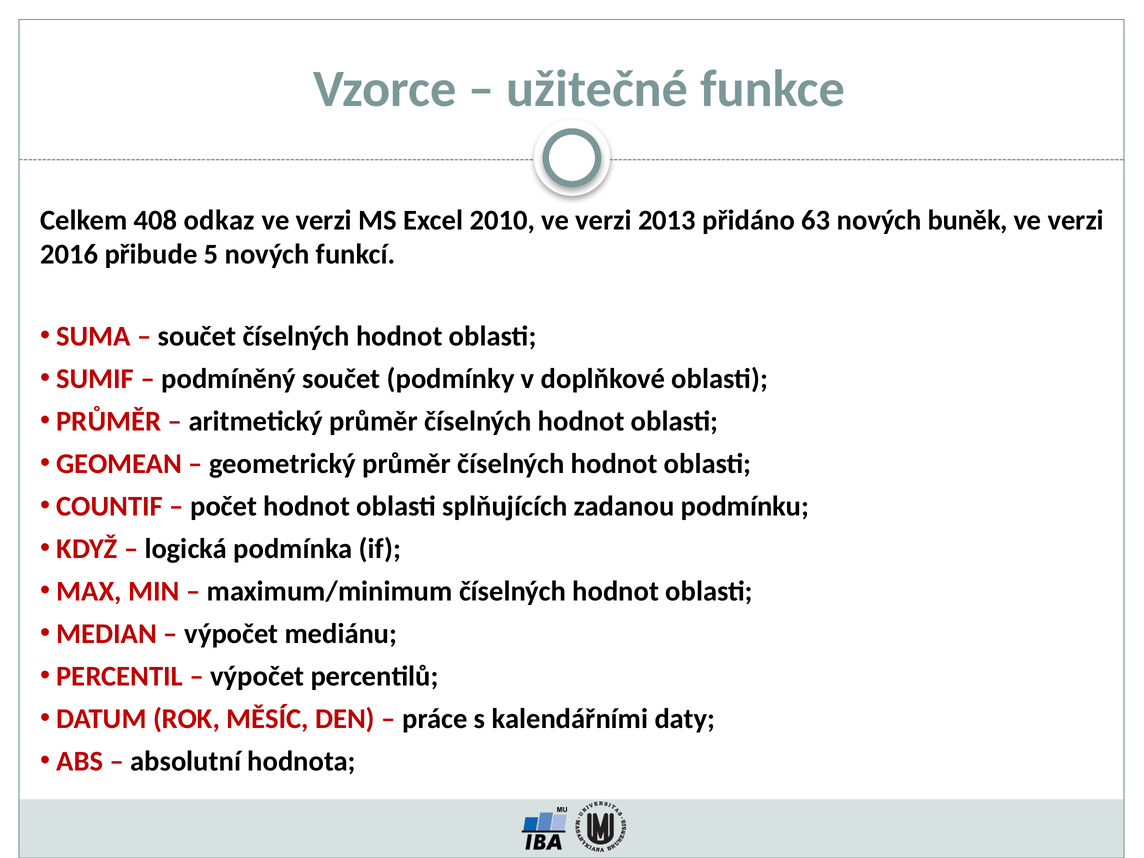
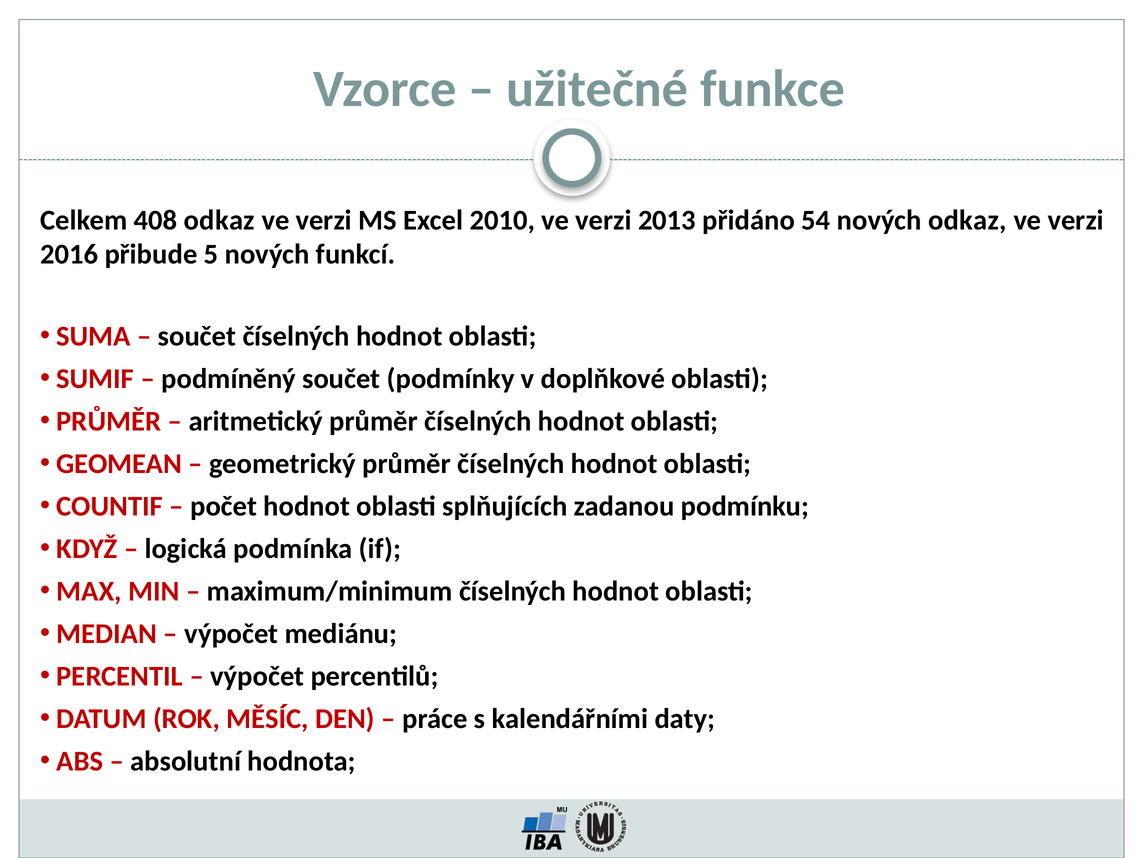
63: 63 -> 54 (816, 220)
nových buněk: buněk -> odkaz (968, 220)
